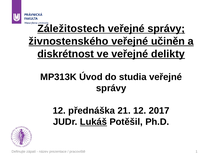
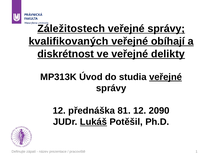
živnostenského: živnostenského -> kvalifikovaných (68, 41)
učiněn: učiněn -> obíhají (168, 41)
veřejné underline: none -> present (166, 77)
21: 21 -> 81 (124, 110)
2017: 2017 -> 2090 (159, 110)
